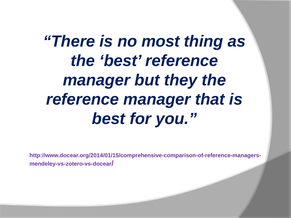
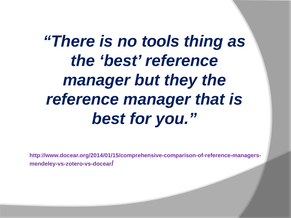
most: most -> tools (161, 41)
